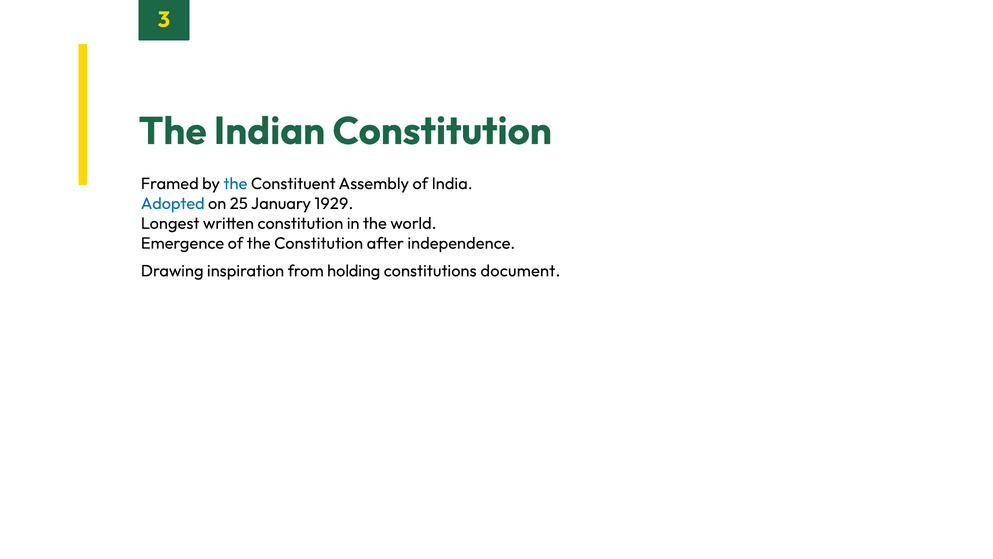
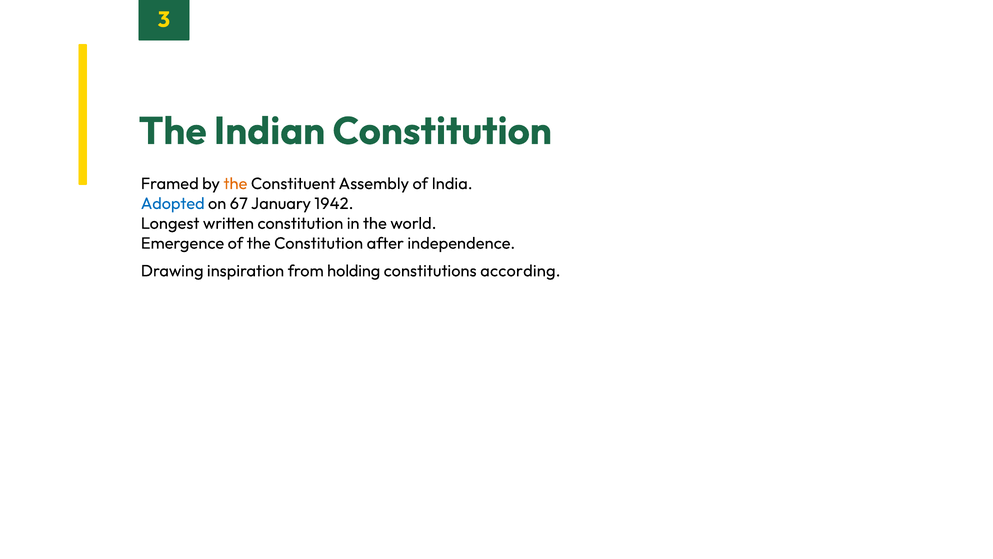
the colour: blue -> orange (235, 184)
25: 25 -> 67 (239, 203)
1929: 1929 -> 1942 (334, 203)
document: document -> according (520, 271)
